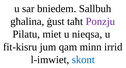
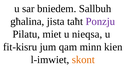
ġust: ġust -> jista (56, 21)
irrid: irrid -> kien (113, 47)
skont colour: blue -> orange (83, 60)
